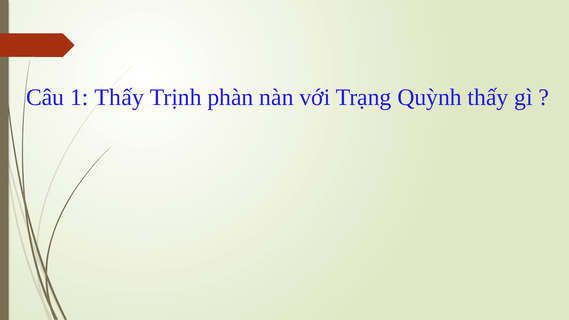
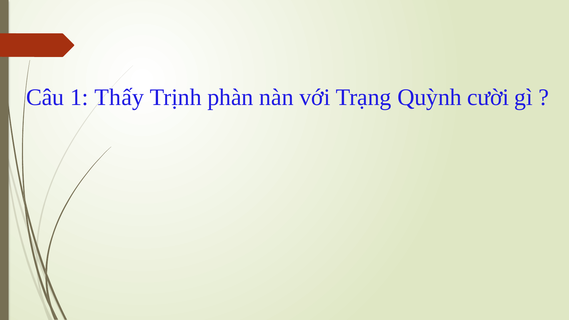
Quỳnh thấy: thấy -> cười (488, 97)
